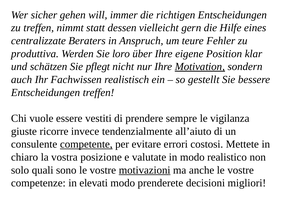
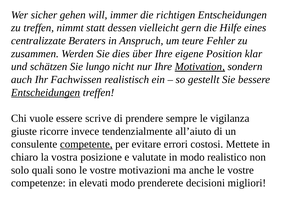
produttiva: produttiva -> zusammen (35, 54)
loro: loro -> dies (121, 54)
pflegt: pflegt -> lungo (98, 67)
Entscheidungen underline: none -> present (46, 93)
vestiti: vestiti -> scrive (98, 118)
motivazioni underline: present -> none (145, 170)
